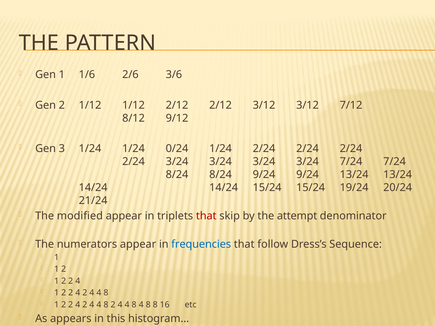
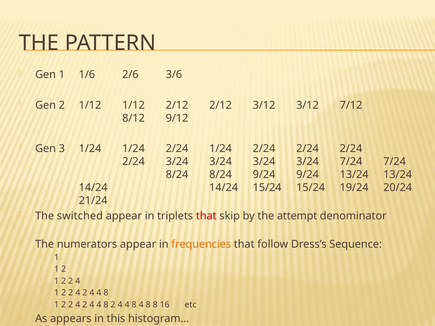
1/24 1/24 0/24: 0/24 -> 2/24 (177, 149)
modified: modified -> switched (80, 216)
frequencies colour: blue -> orange (201, 244)
